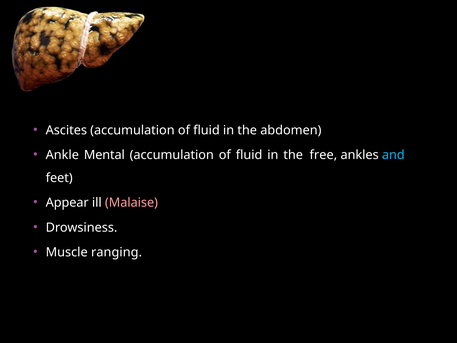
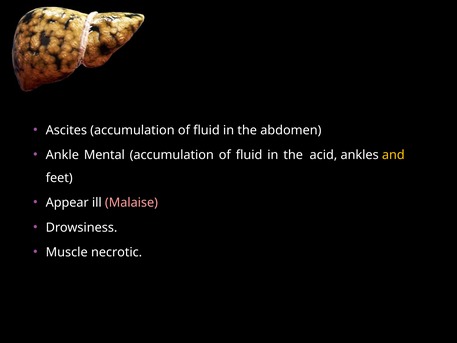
free: free -> acid (323, 155)
and colour: light blue -> yellow (393, 155)
ranging: ranging -> necrotic (117, 252)
